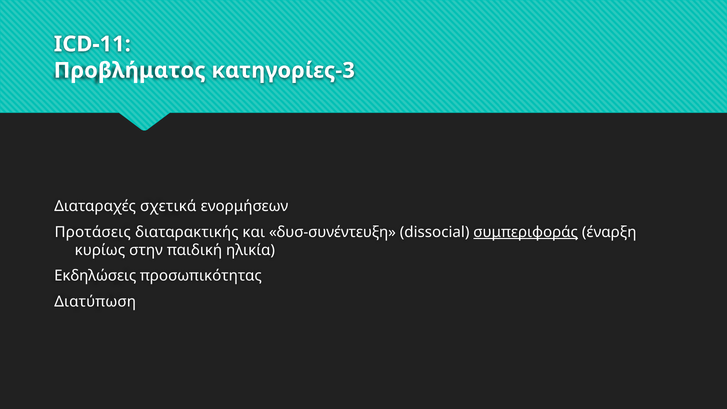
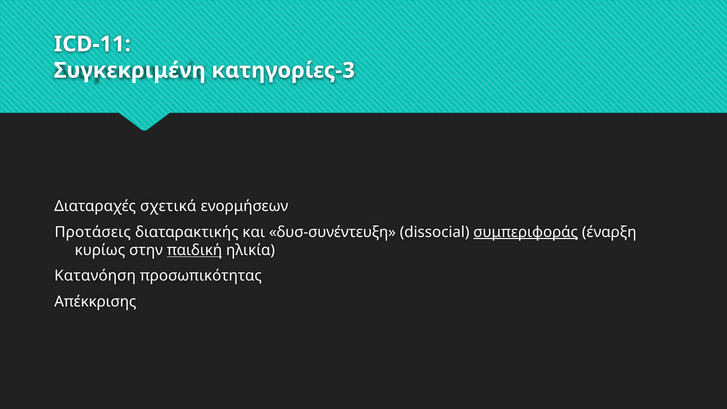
Προβλήματος: Προβλήματος -> Συγκεκριμένη (130, 70)
παιδική underline: none -> present (195, 250)
Εκδηλώσεις: Εκδηλώσεις -> Κατανόηση (95, 276)
Διατύπωση: Διατύπωση -> Απέκκρισης (95, 302)
